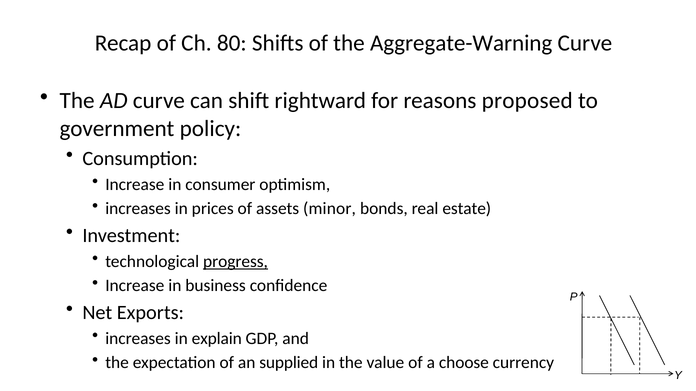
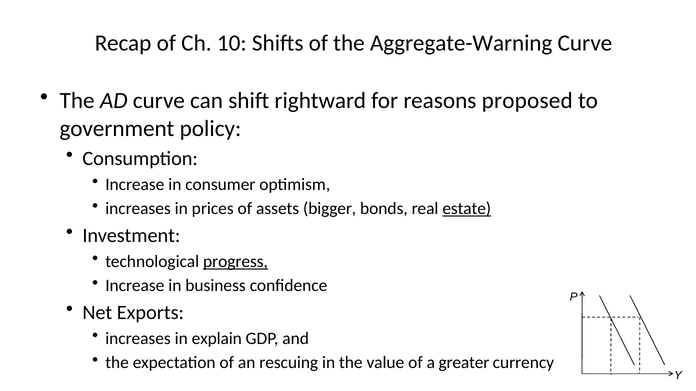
80: 80 -> 10 (232, 43)
minor: minor -> bigger (330, 209)
estate underline: none -> present (467, 209)
supplied: supplied -> rescuing (289, 363)
choose: choose -> greater (464, 363)
